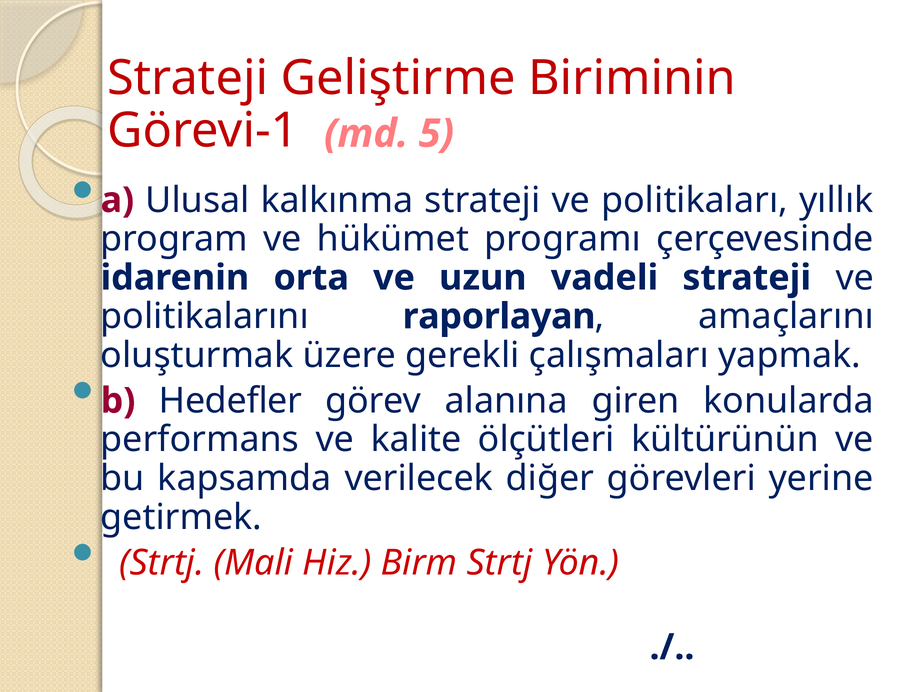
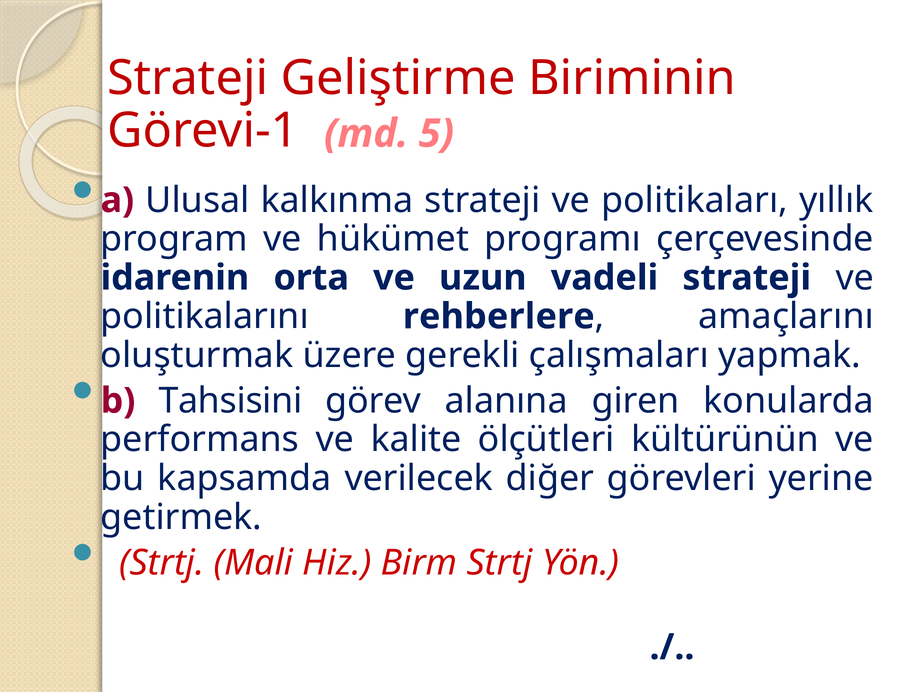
raporlayan: raporlayan -> rehberlere (499, 317)
Hedefler: Hedefler -> Tahsisini (231, 401)
